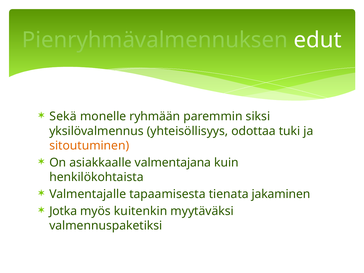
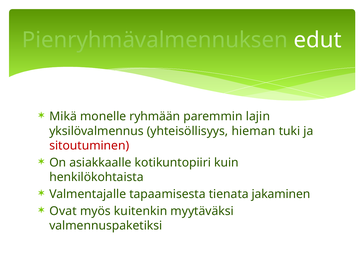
Sekä: Sekä -> Mikä (63, 116)
siksi: siksi -> lajin (258, 116)
odottaa: odottaa -> hieman (253, 131)
sitoutuminen colour: orange -> red (89, 146)
valmentajana: valmentajana -> kotikuntopiiri (173, 163)
Jotka: Jotka -> Ovat (63, 211)
